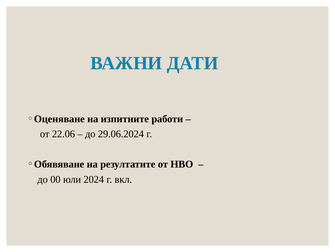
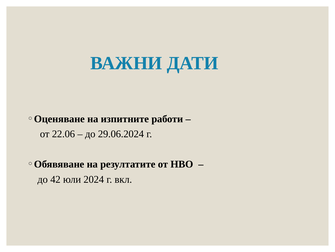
00: 00 -> 42 (55, 179)
